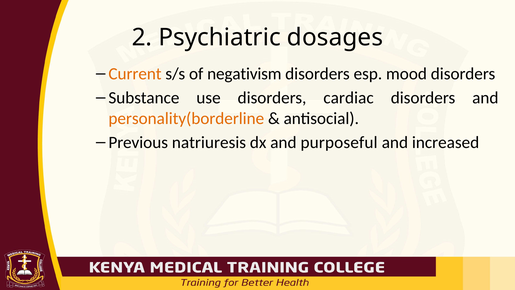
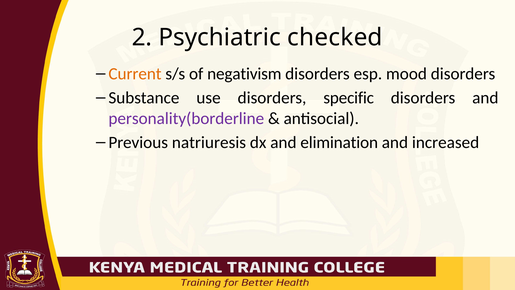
dosages: dosages -> checked (335, 37)
cardiac: cardiac -> specific (349, 98)
personality(borderline colour: orange -> purple (186, 118)
purposeful: purposeful -> elimination (339, 142)
